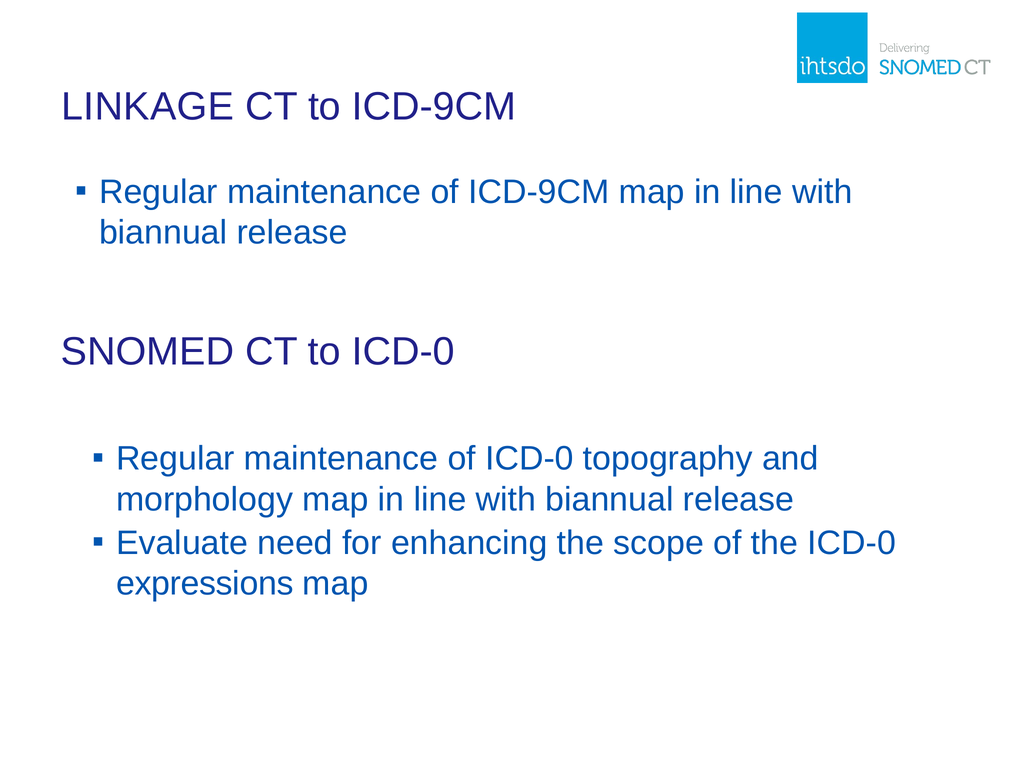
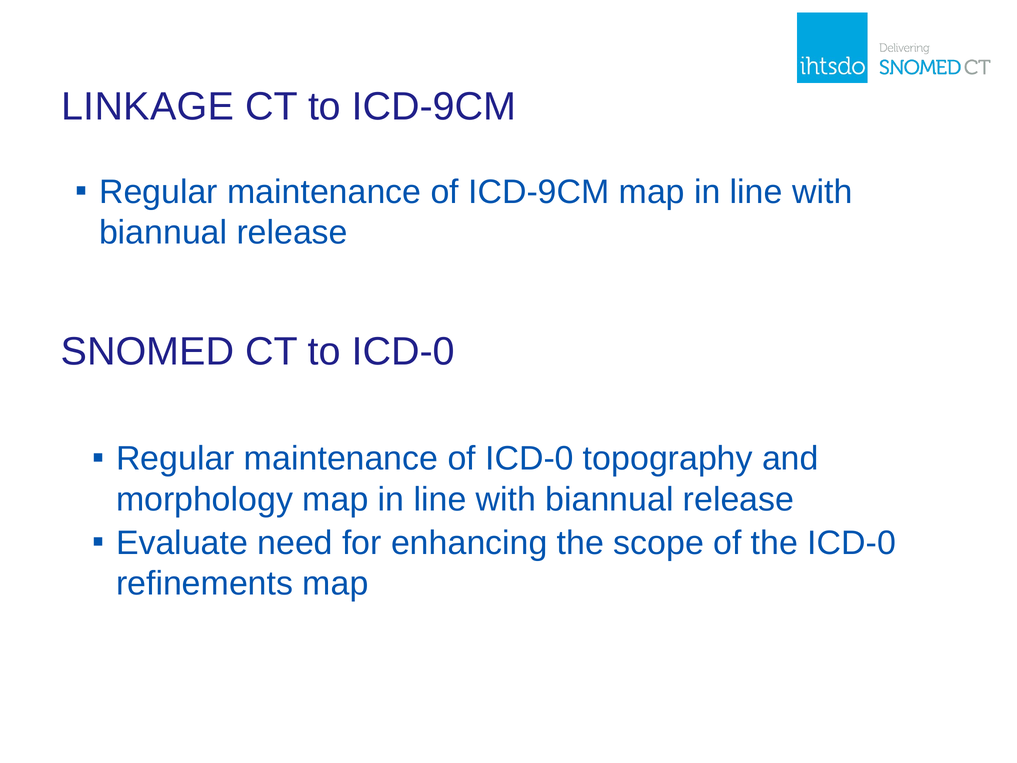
expressions: expressions -> refinements (205, 583)
